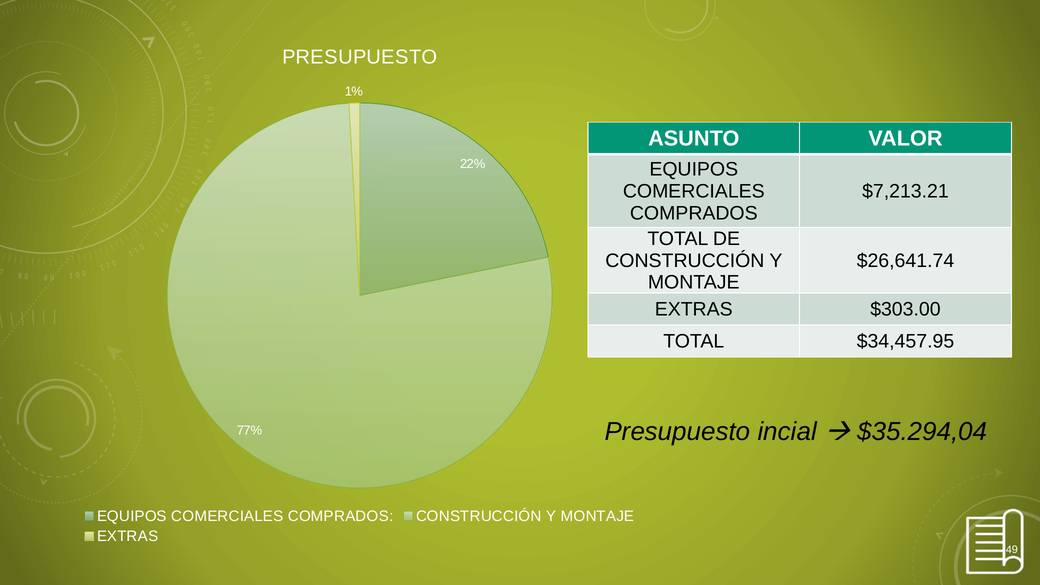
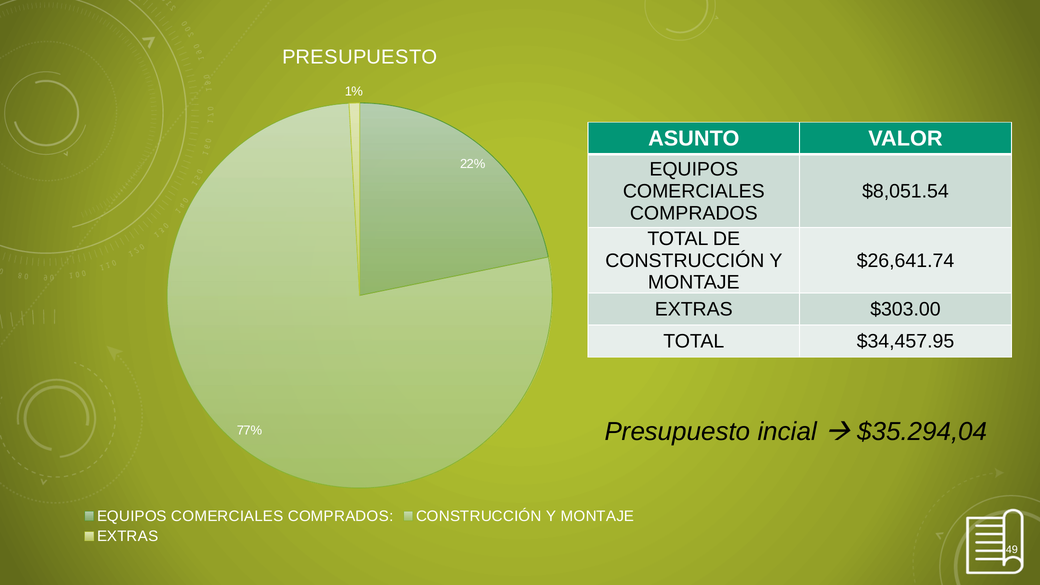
$7,213.21: $7,213.21 -> $8,051.54 (905, 191)
